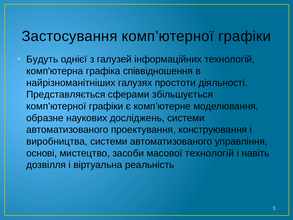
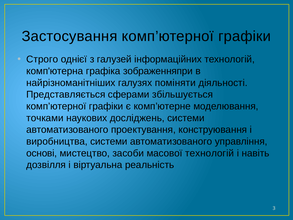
Будуть: Будуть -> Строго (42, 59)
співвідношення: співвідношення -> зображенняпри (158, 71)
простоти: простоти -> поміняти (175, 83)
образне: образне -> точками (45, 118)
